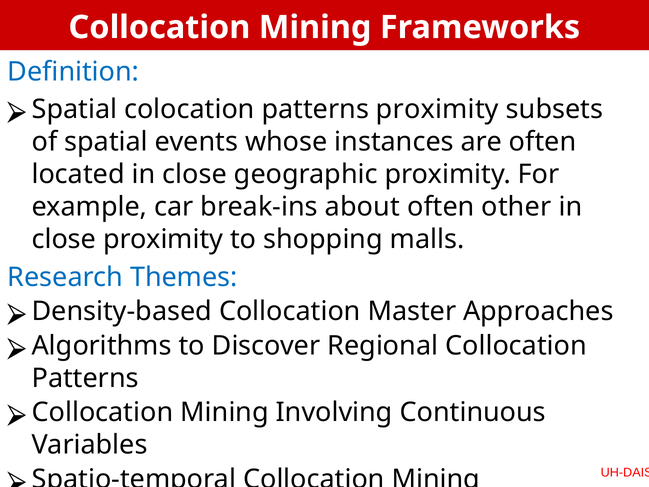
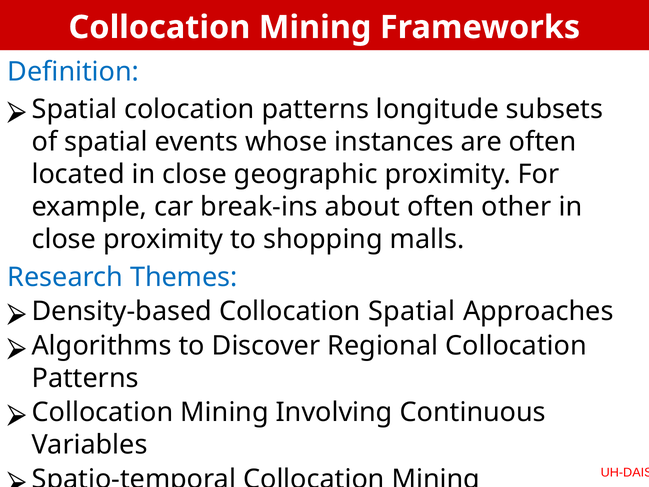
patterns proximity: proximity -> longitude (437, 109)
Collocation Master: Master -> Spatial (412, 311)
